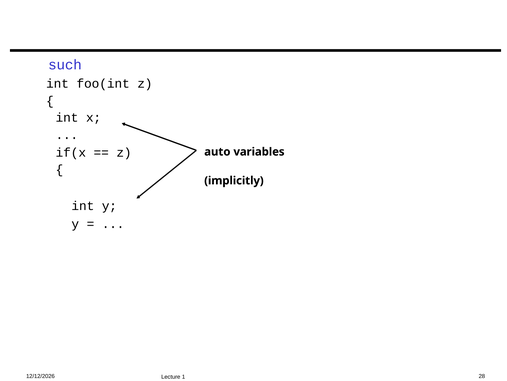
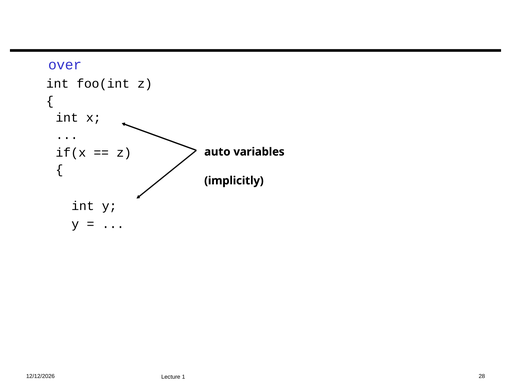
such: such -> over (65, 65)
